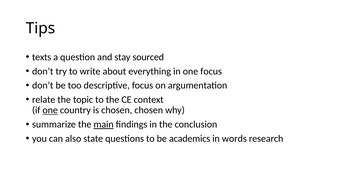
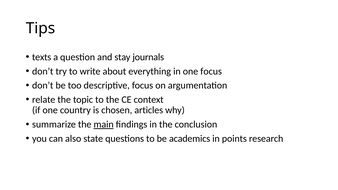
sourced: sourced -> journals (148, 57)
one underline: present -> none (50, 110)
chosen chosen: chosen -> articles (149, 110)
words: words -> points (234, 139)
